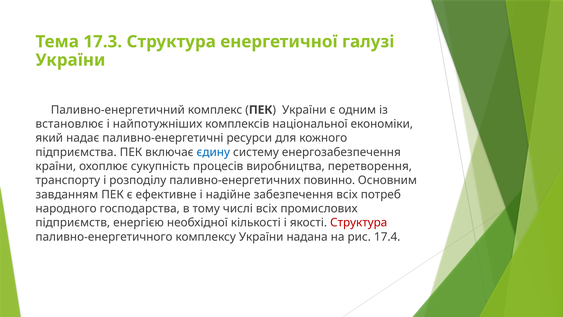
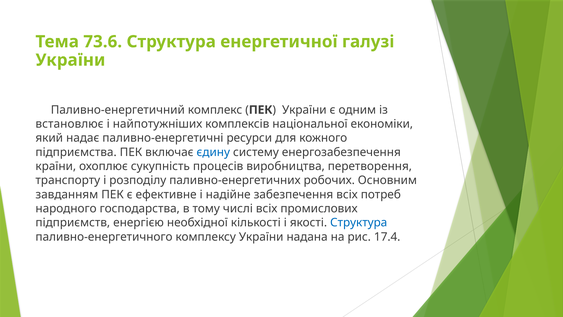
17.3: 17.3 -> 73.6 (103, 42)
повинно: повинно -> робочих (329, 180)
Структура colour: red -> blue (359, 223)
